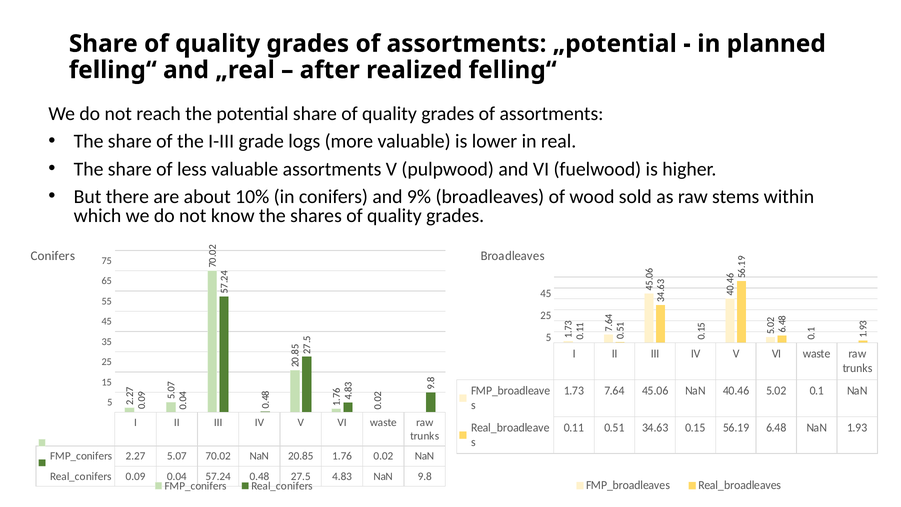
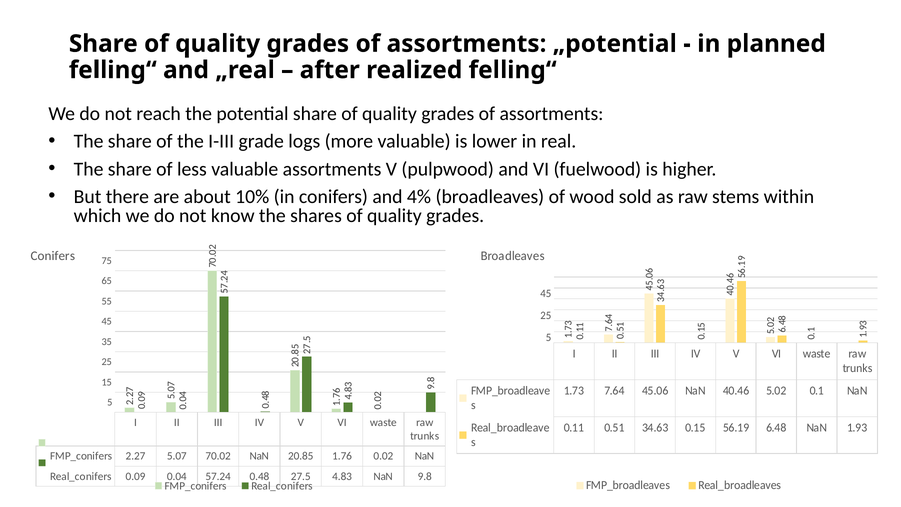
9%: 9% -> 4% (419, 197)
